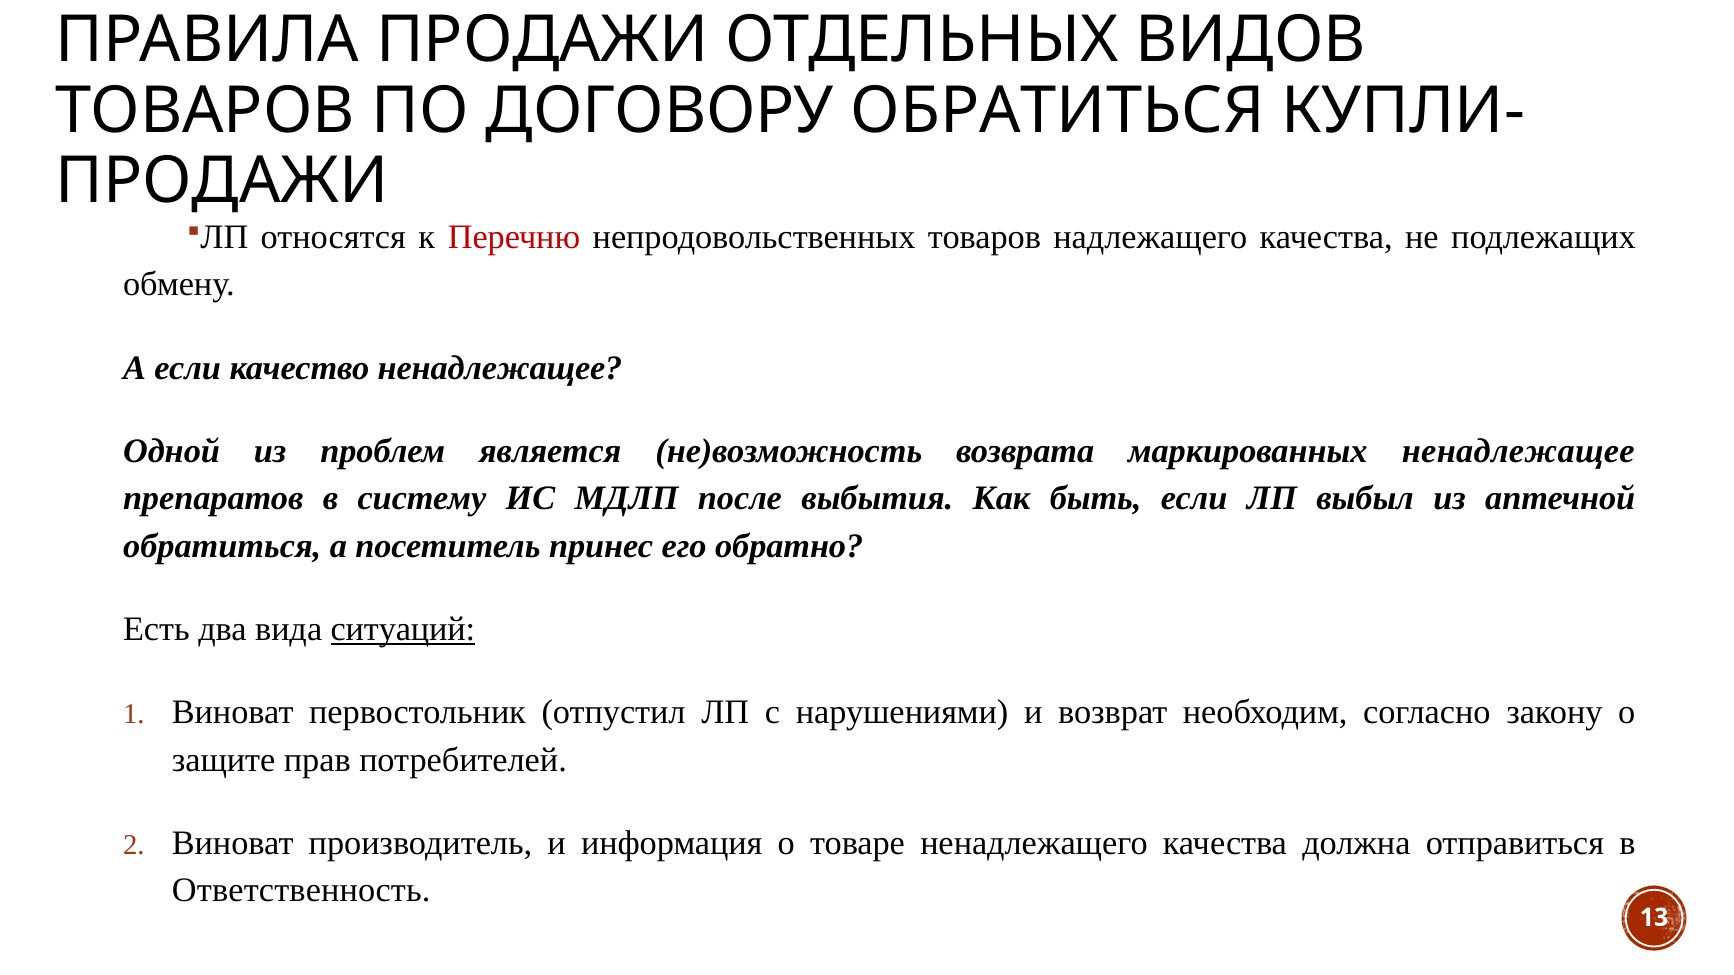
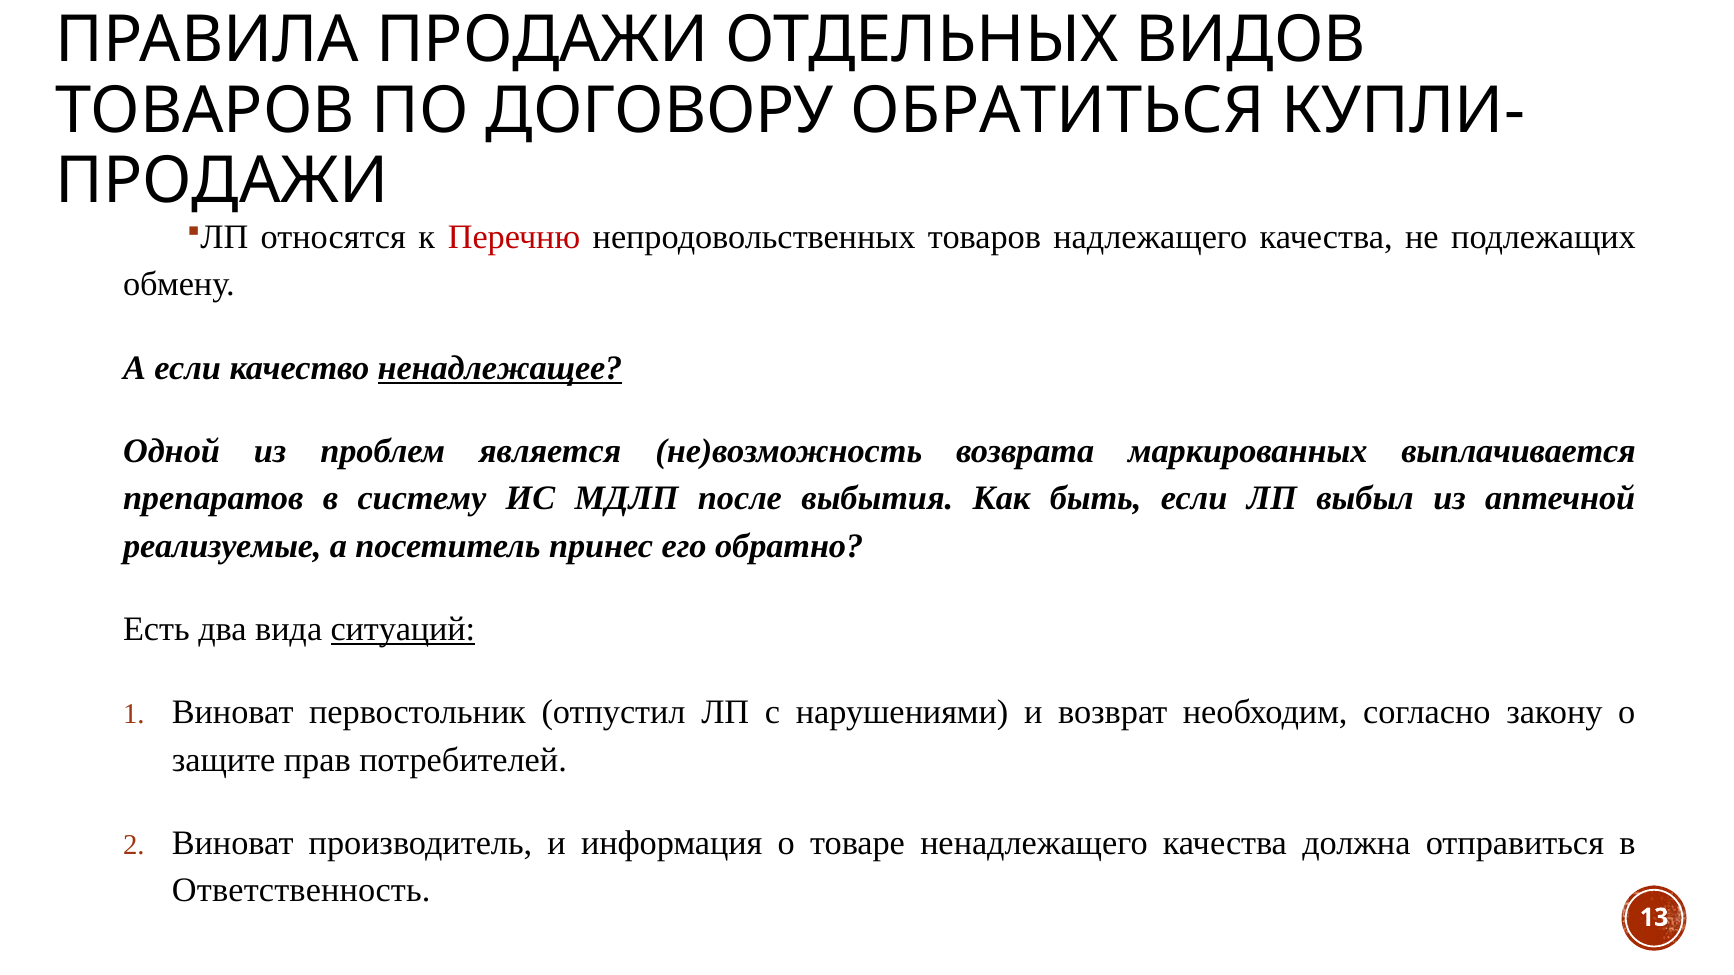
ненадлежащее underline: none -> present (500, 368)
маркированных ненадлежащее: ненадлежащее -> выплачивается (1519, 451)
обратиться: обратиться -> реализуемые (222, 546)
